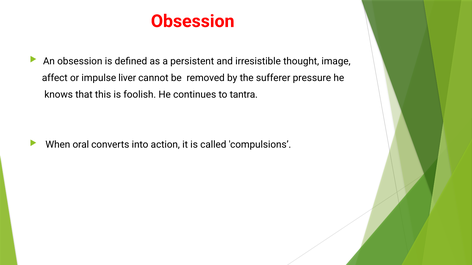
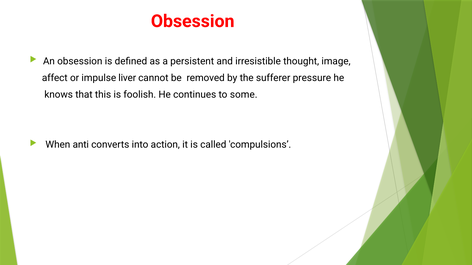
tantra: tantra -> some (244, 95)
oral: oral -> anti (81, 145)
